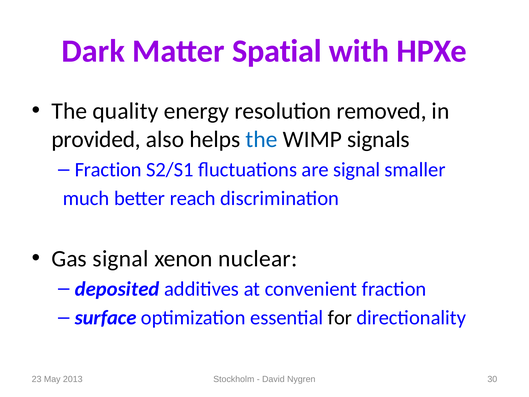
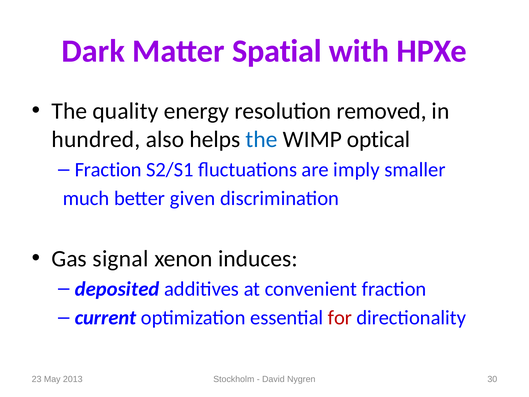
provided: provided -> hundred (96, 139)
signals: signals -> optical (379, 139)
are signal: signal -> imply (357, 170)
reach: reach -> given (193, 198)
nuclear: nuclear -> induces (258, 258)
surface: surface -> current (106, 318)
for colour: black -> red (340, 318)
